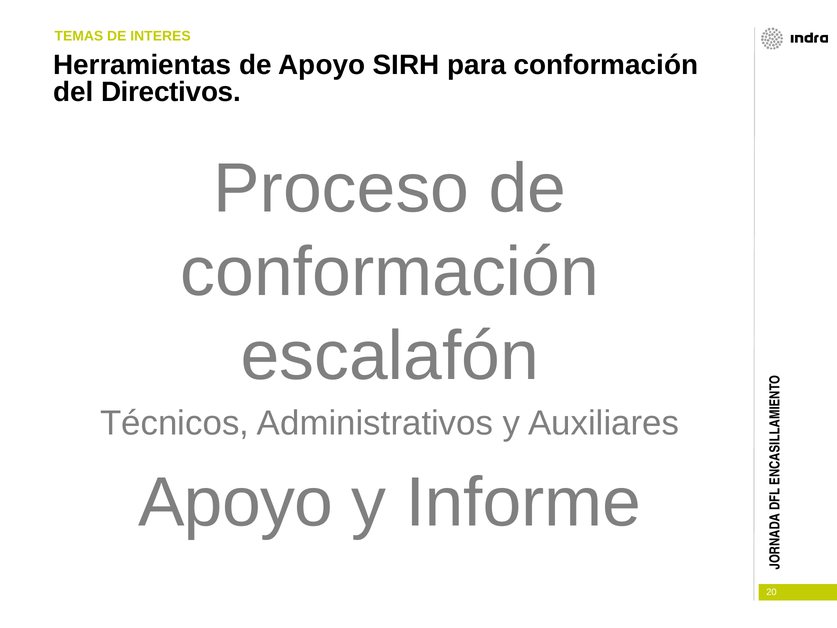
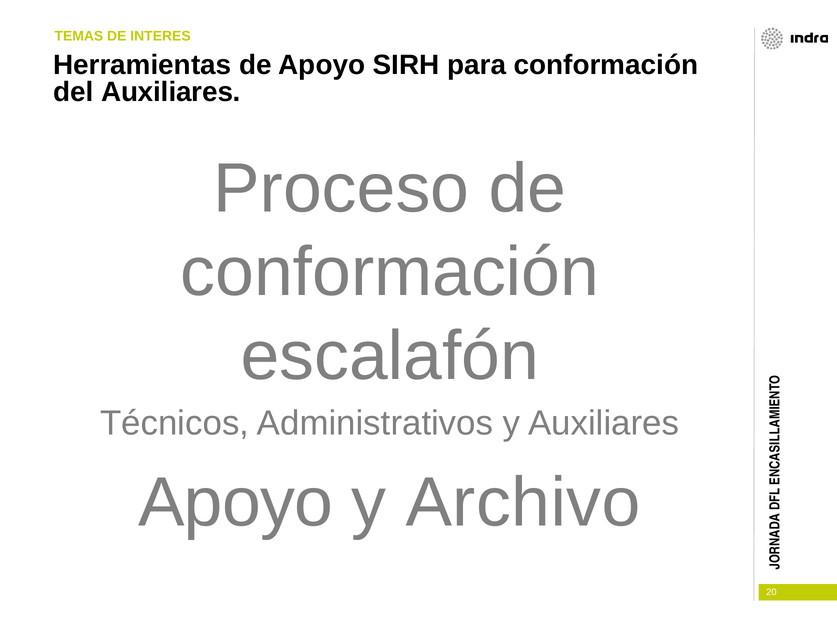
del Directivos: Directivos -> Auxiliares (171, 92)
Informe: Informe -> Archivo (523, 502)
